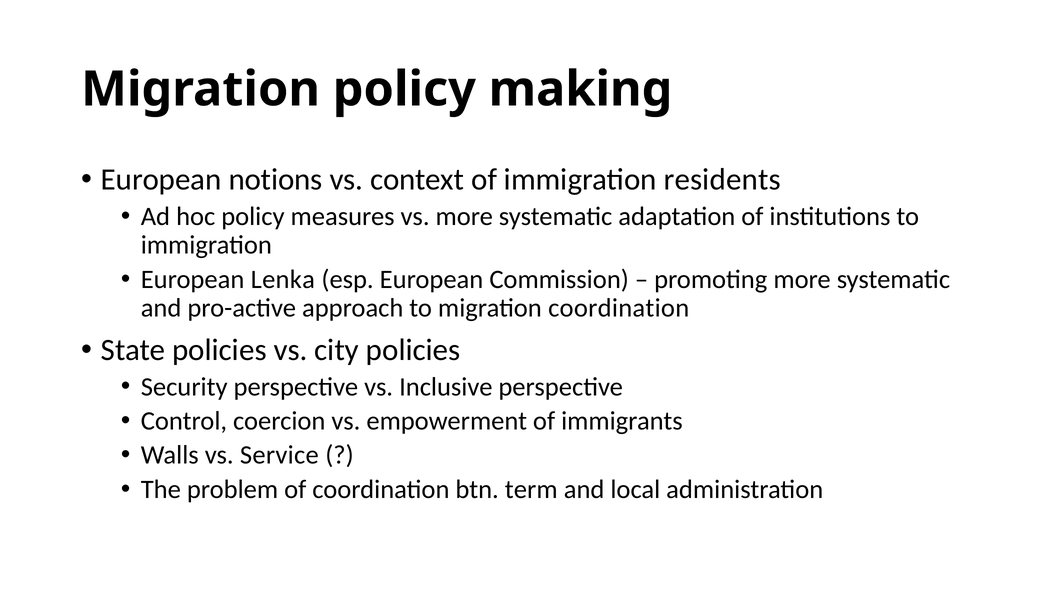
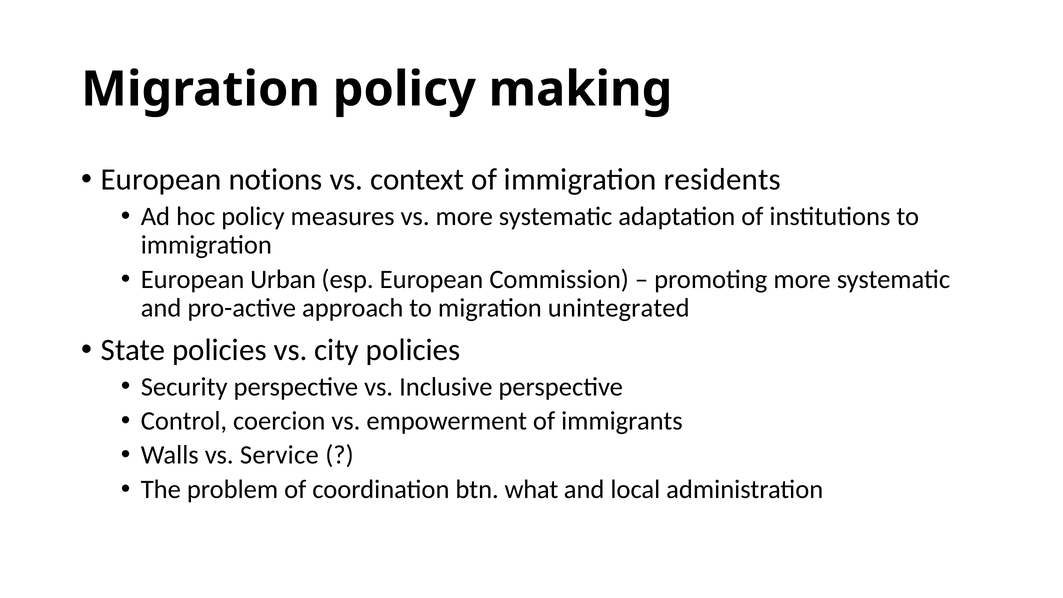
Lenka: Lenka -> Urban (283, 279)
migration coordination: coordination -> unintegrated (619, 308)
term: term -> what (531, 489)
